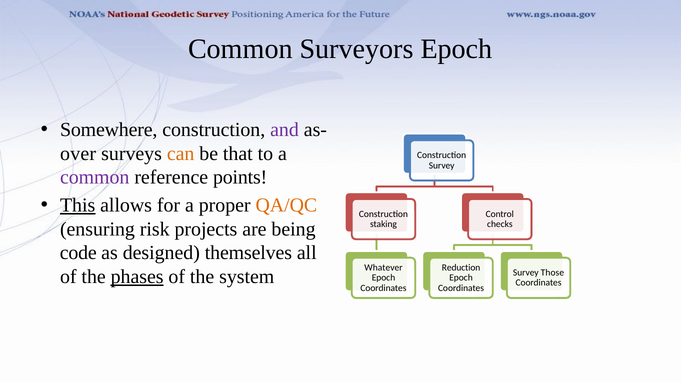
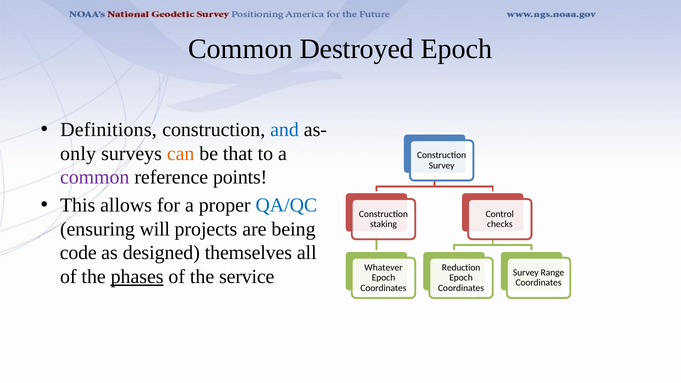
Surveyors: Surveyors -> Destroyed (357, 49)
Somewhere: Somewhere -> Definitions (109, 130)
and colour: purple -> blue (285, 130)
over: over -> only (78, 154)
This underline: present -> none (78, 205)
QA/QC colour: orange -> blue (286, 205)
risk: risk -> will (155, 229)
system: system -> service (247, 277)
Those: Those -> Range (553, 273)
